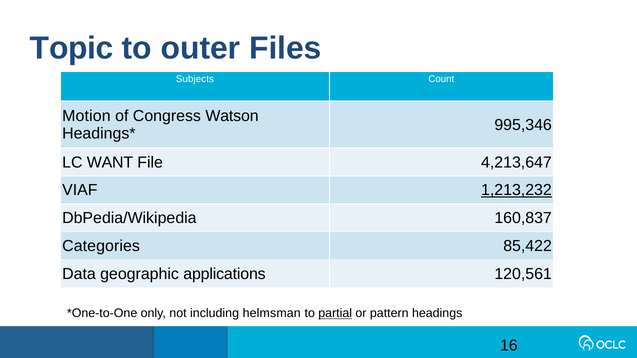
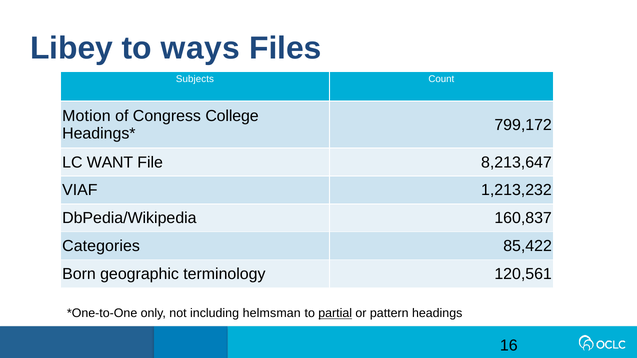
Topic: Topic -> Libey (72, 48)
outer: outer -> ways (200, 48)
Watson: Watson -> College (232, 116)
995,346: 995,346 -> 799,172 (523, 125)
4,213,647: 4,213,647 -> 8,213,647 (516, 162)
1,213,232 underline: present -> none (516, 190)
Data: Data -> Born (79, 274)
applications: applications -> terminology (224, 274)
